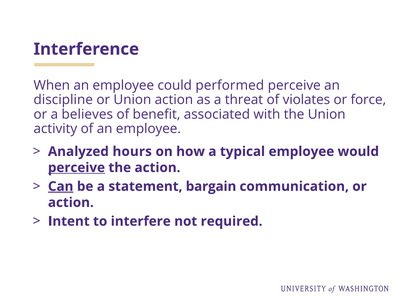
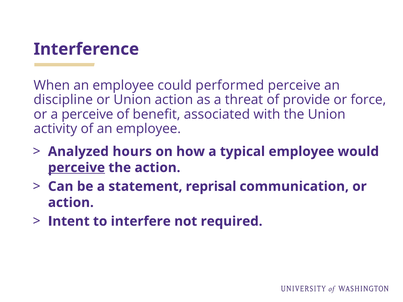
violates: violates -> provide (306, 100)
a believes: believes -> perceive (87, 114)
Can underline: present -> none (61, 187)
bargain: bargain -> reprisal (211, 187)
